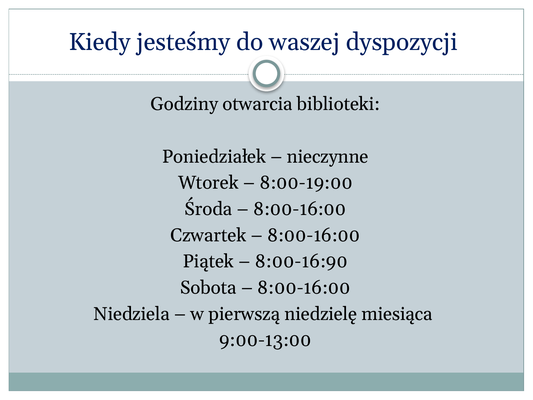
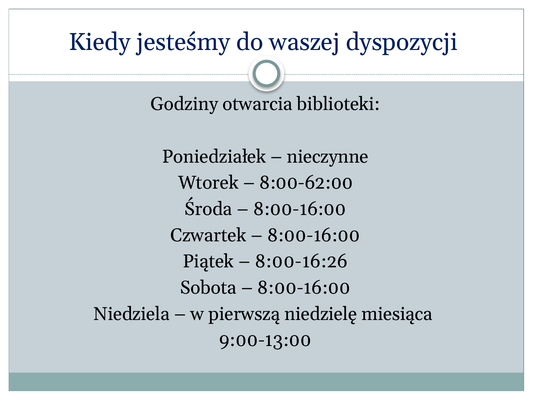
8:00-19:00: 8:00-19:00 -> 8:00-62:00 (306, 183)
8:00-16:90: 8:00-16:90 -> 8:00-16:26 (301, 261)
